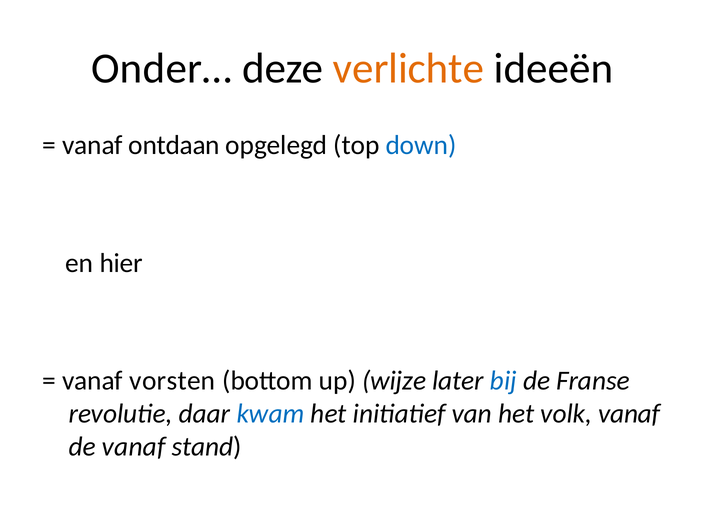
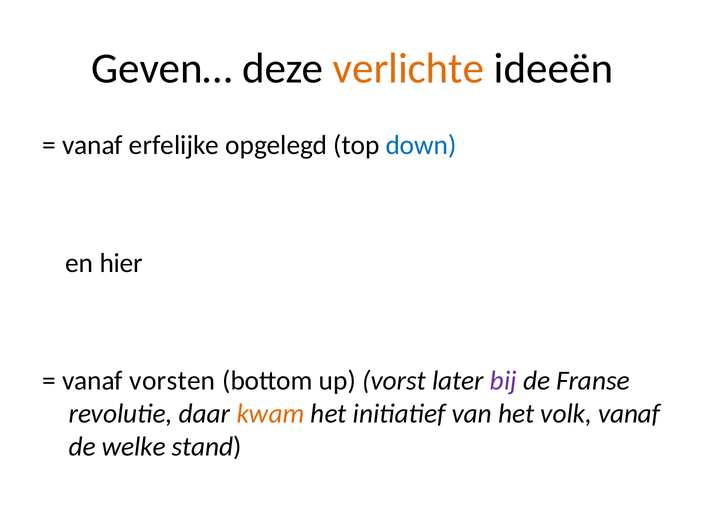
Onder…: Onder… -> Geven… (162, 68)
ontdaan: ontdaan -> erfelijke (174, 145)
wijze: wijze -> vorst (394, 380)
bij colour: blue -> purple (503, 380)
kwam colour: blue -> orange (270, 413)
de vanaf: vanaf -> welke (134, 446)
